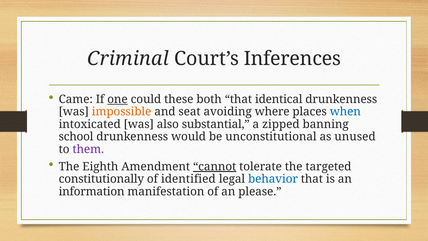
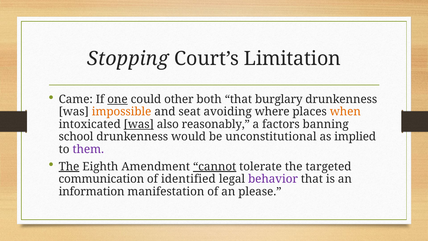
Criminal: Criminal -> Stopping (128, 59)
Inferences: Inferences -> Limitation (292, 59)
these: these -> other (179, 99)
identical: identical -> burglary (279, 99)
when colour: blue -> orange (345, 112)
was underline: none -> present (139, 124)
substantial: substantial -> reasonably (216, 124)
zipped: zipped -> factors (281, 124)
unused: unused -> implied (355, 137)
The underline: none -> present (69, 166)
constitutionally: constitutionally -> communication (101, 179)
behavior colour: blue -> purple (273, 179)
